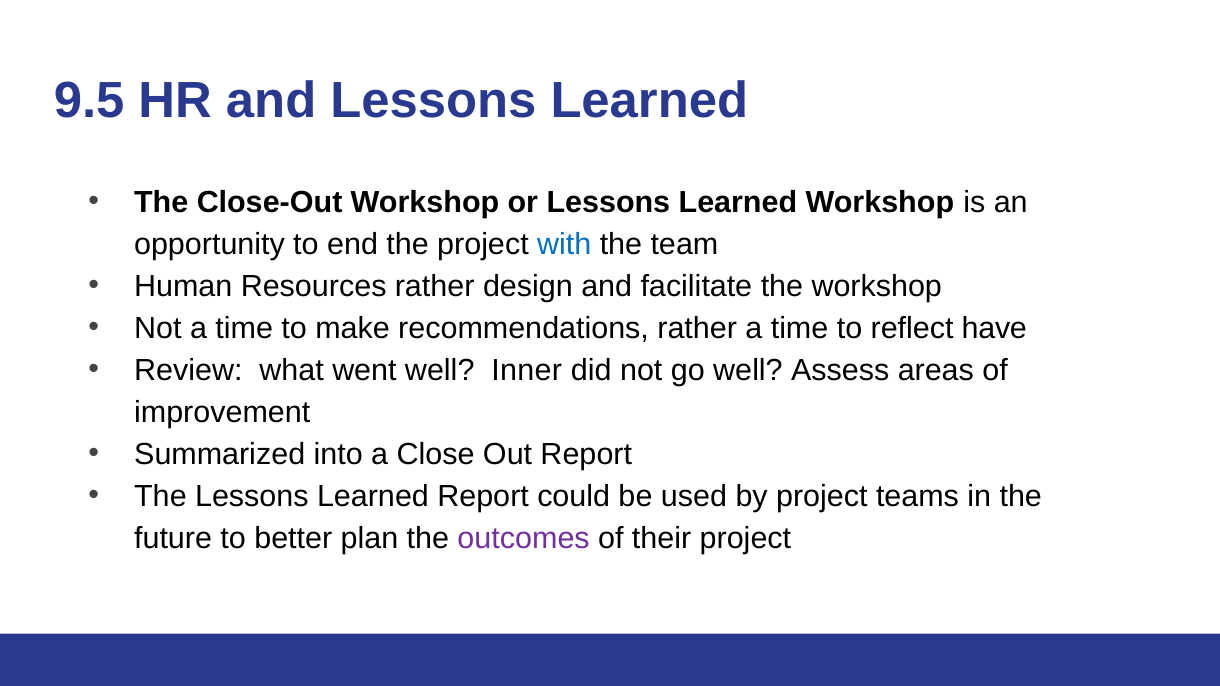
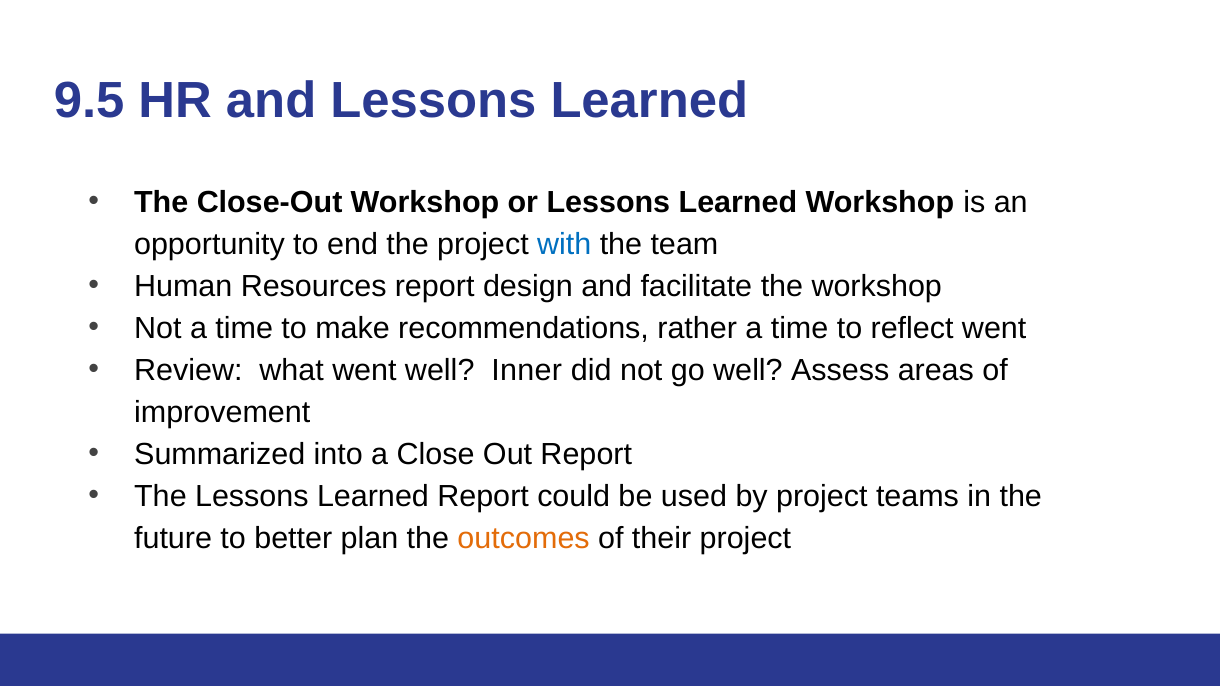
Resources rather: rather -> report (435, 286)
reflect have: have -> went (994, 328)
outcomes colour: purple -> orange (524, 539)
